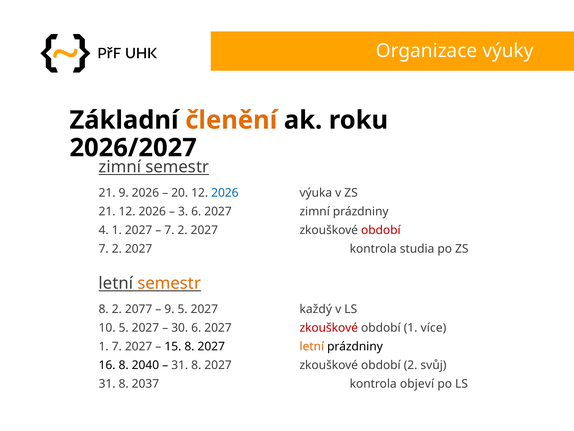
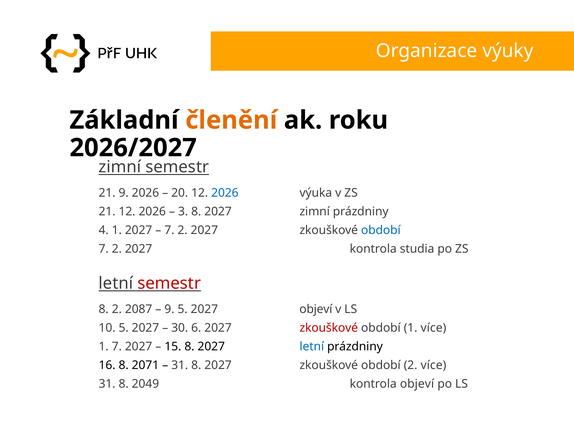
3 6: 6 -> 8 (196, 211)
období colour: red -> blue (381, 230)
semestr colour: orange -> red (169, 283)
2077: 2077 -> 2087 (139, 309)
2027 každý: každý -> objeví (316, 309)
letní colour: orange -> blue (312, 346)
2040: 2040 -> 2071 (145, 365)
2 svůj: svůj -> více (433, 365)
2037: 2037 -> 2049 (145, 384)
